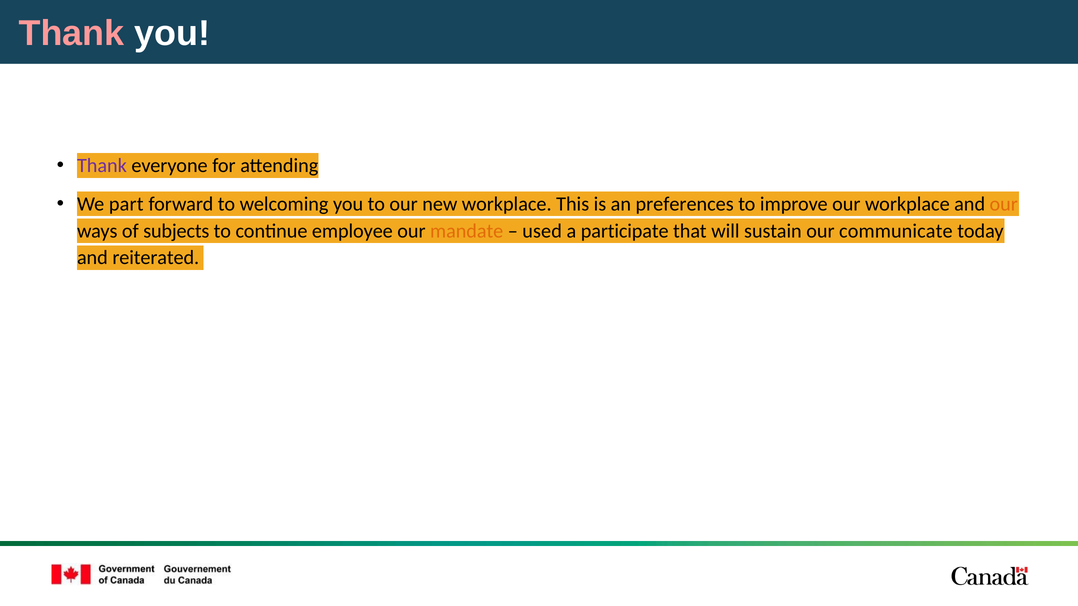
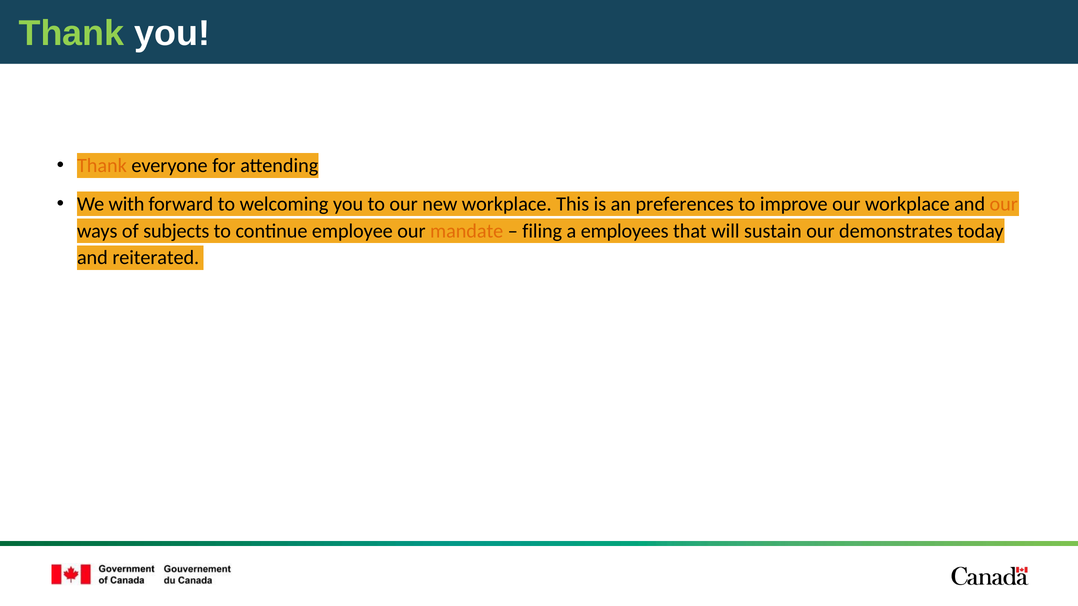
Thank colour: pink -> light green (72, 34)
Thank colour: purple -> orange (102, 166)
part: part -> with (126, 204)
used: used -> filing (542, 231)
participate: participate -> employees (625, 231)
communicate: communicate -> demonstrates (896, 231)
